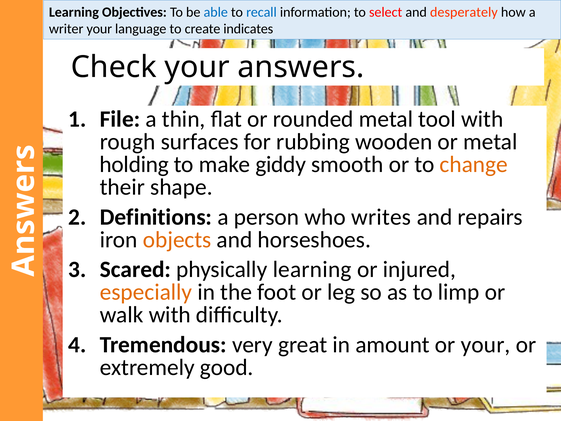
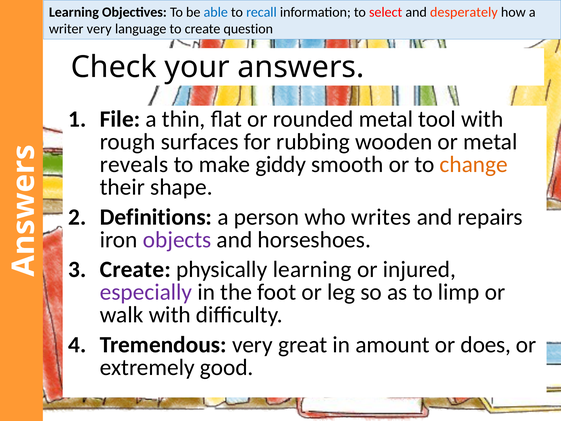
writer your: your -> very (99, 29)
indicates: indicates -> question (248, 29)
holding: holding -> reveals (134, 164)
objects colour: orange -> purple (177, 240)
Scared: Scared -> Create (135, 269)
especially colour: orange -> purple (146, 292)
or your: your -> does (486, 344)
